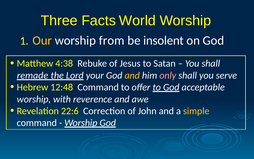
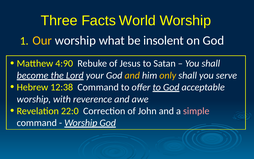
from: from -> what (112, 40)
4:38: 4:38 -> 4:90 (64, 63)
remade: remade -> become (33, 75)
only colour: pink -> yellow (168, 75)
12:48: 12:48 -> 12:38 (62, 87)
22:6: 22:6 -> 22:0 (70, 111)
simple colour: yellow -> pink (196, 111)
